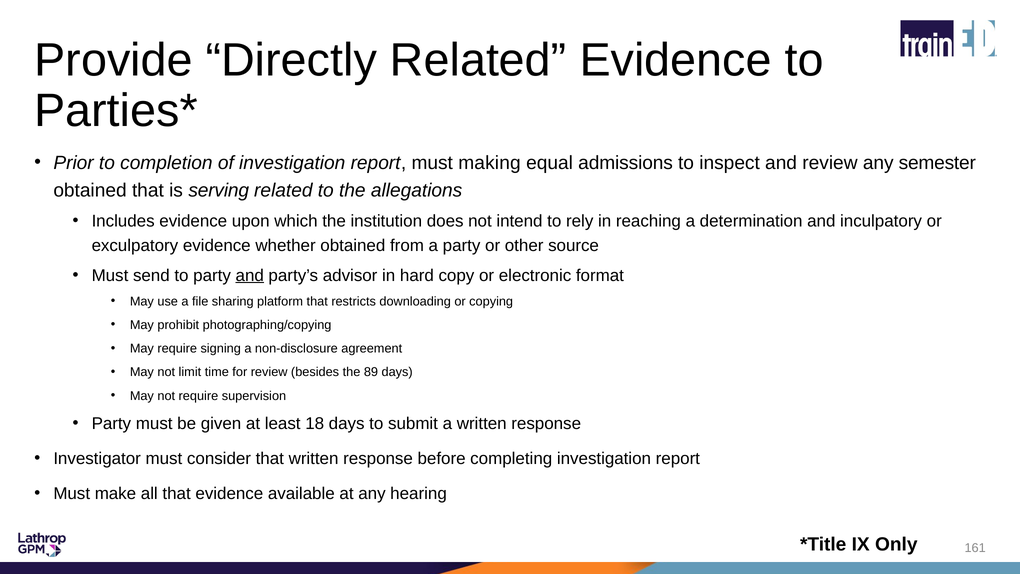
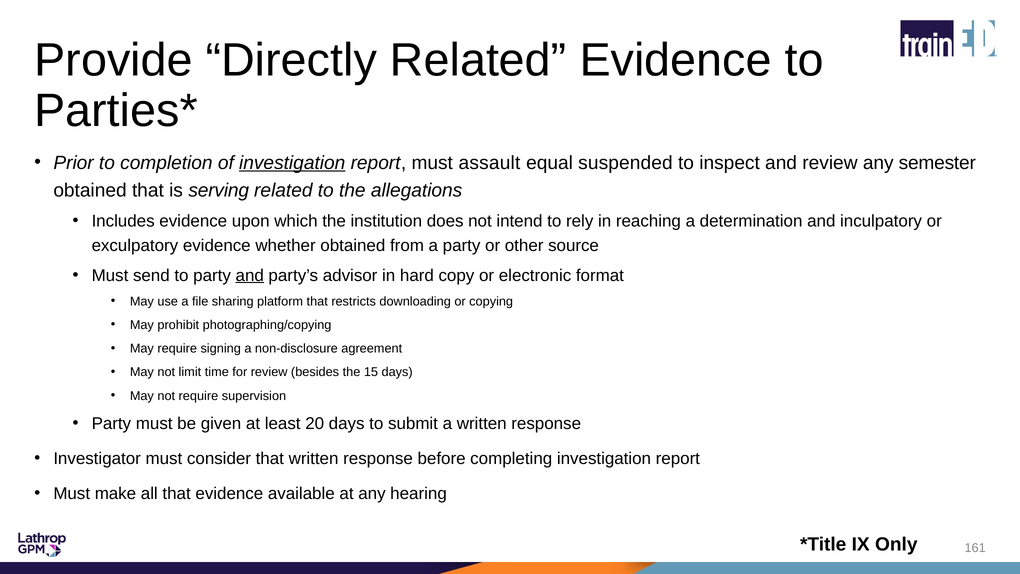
investigation underline: none -> present (292, 163)
making: making -> assault (489, 163)
admissions: admissions -> suspended (625, 163)
89: 89 -> 15 (371, 372)
18: 18 -> 20 (315, 423)
